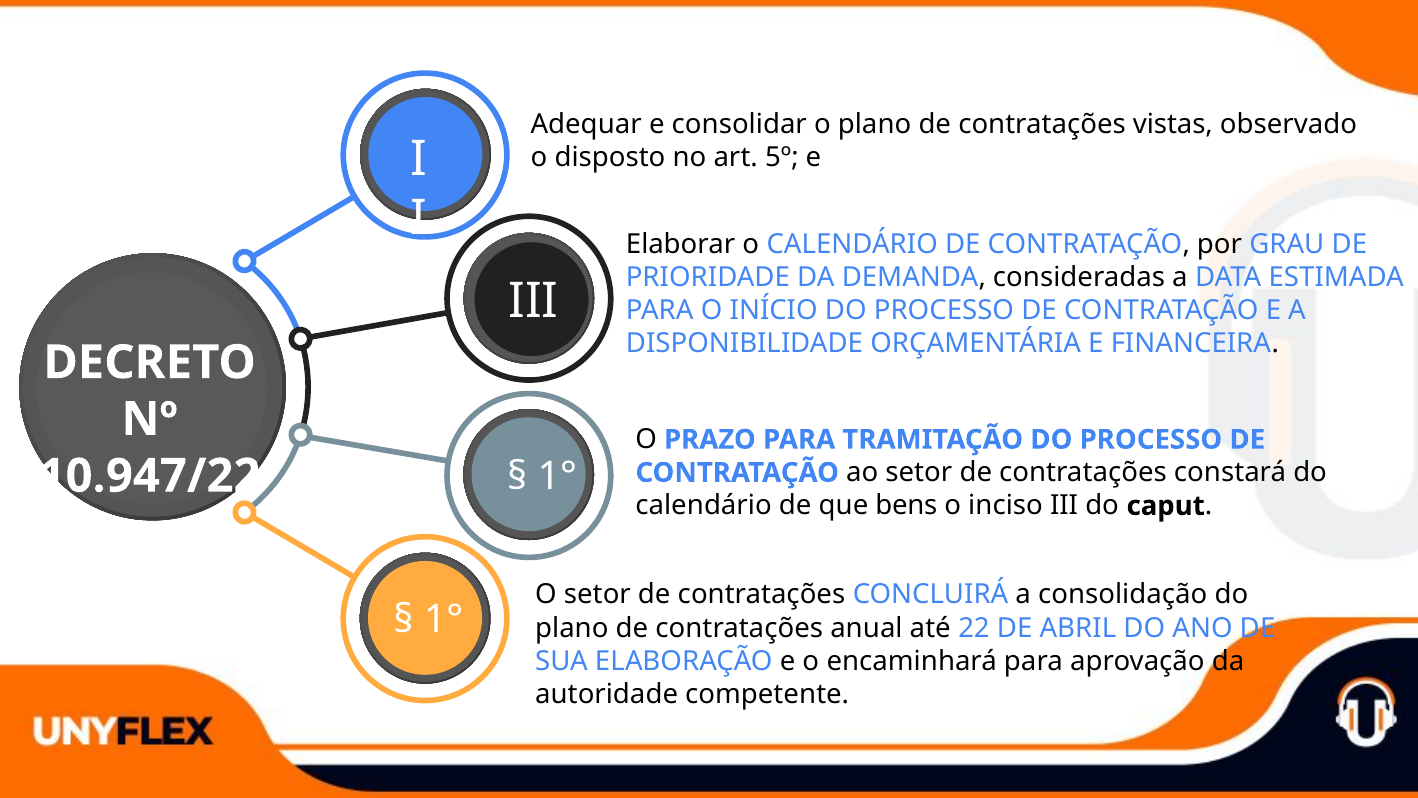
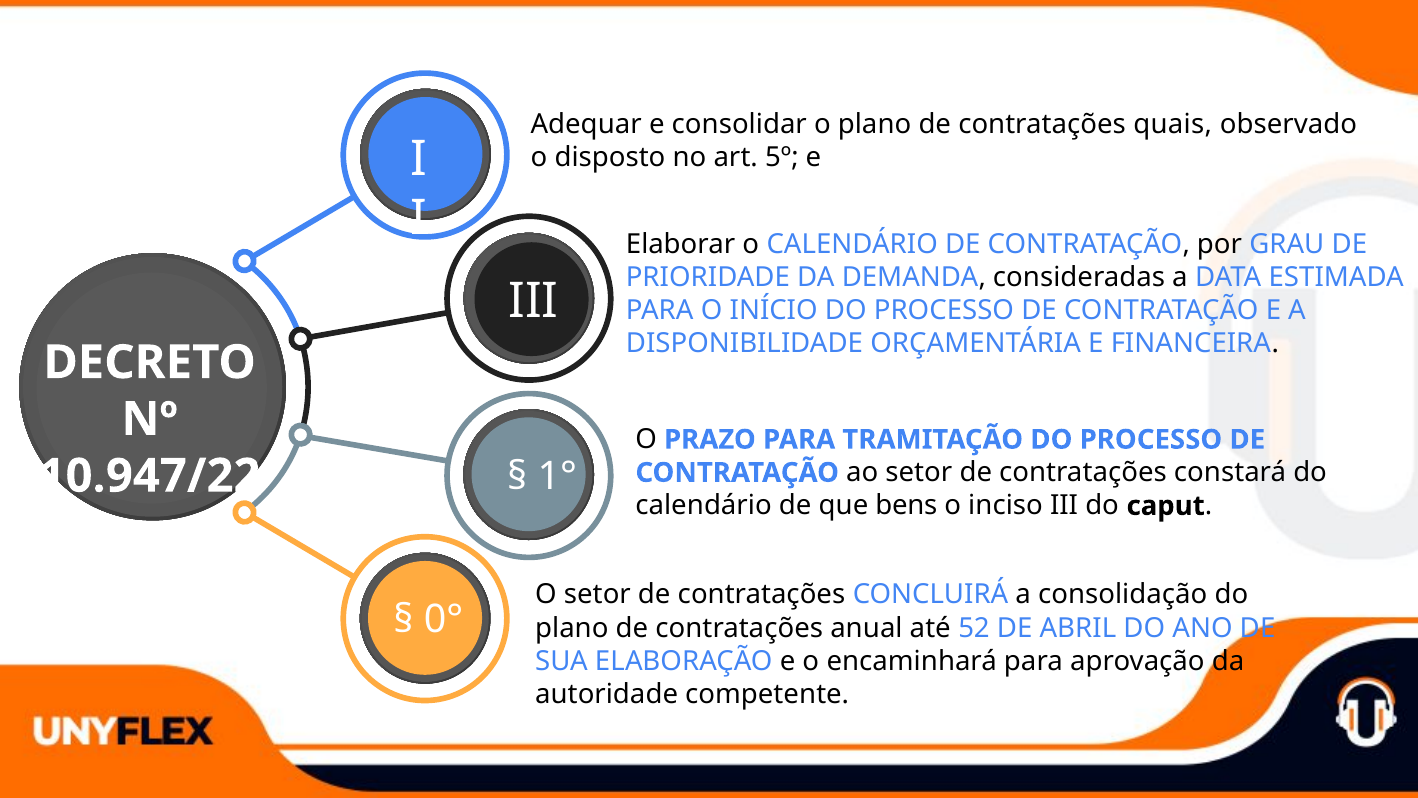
vistas: vistas -> quais (1173, 124)
1°: 1° -> 0° (444, 620)
22: 22 -> 52 (974, 628)
